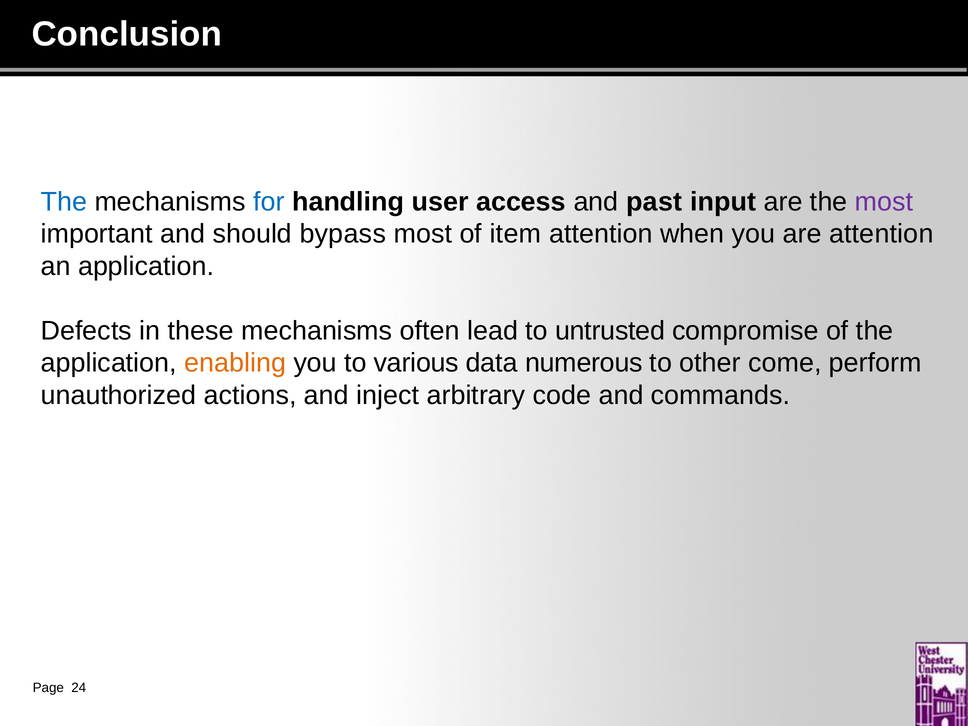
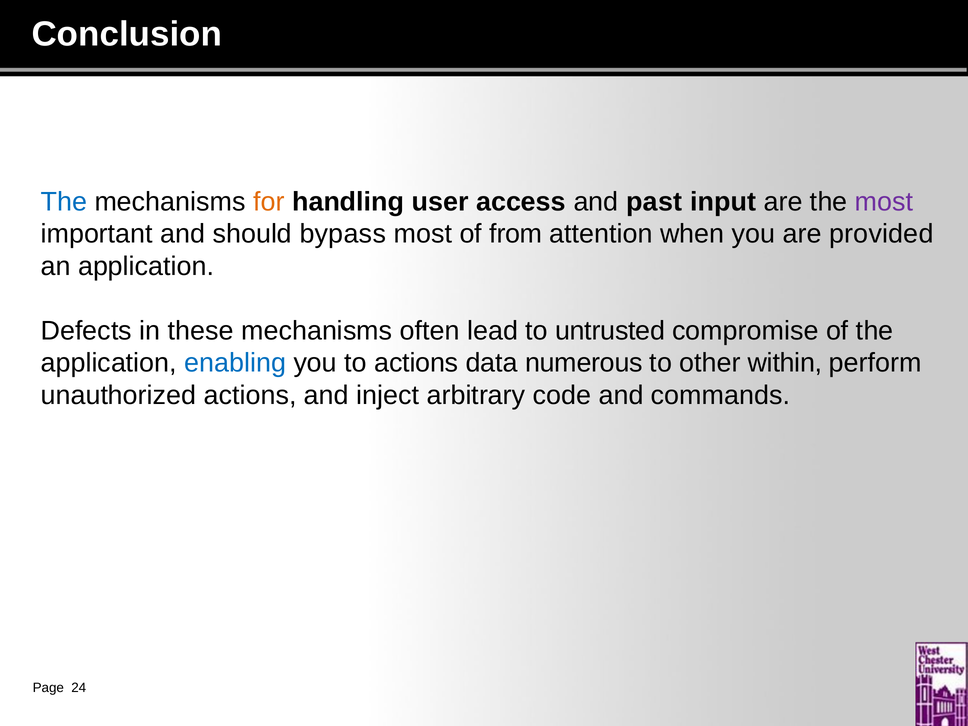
for colour: blue -> orange (269, 202)
item: item -> from (516, 234)
are attention: attention -> provided (881, 234)
enabling colour: orange -> blue (235, 363)
to various: various -> actions (416, 363)
come: come -> within (785, 363)
